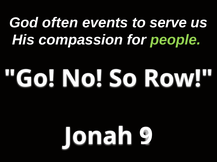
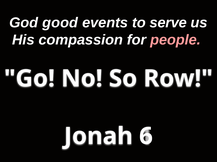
often: often -> good (60, 23)
people colour: light green -> pink (176, 40)
9: 9 -> 6 (146, 137)
